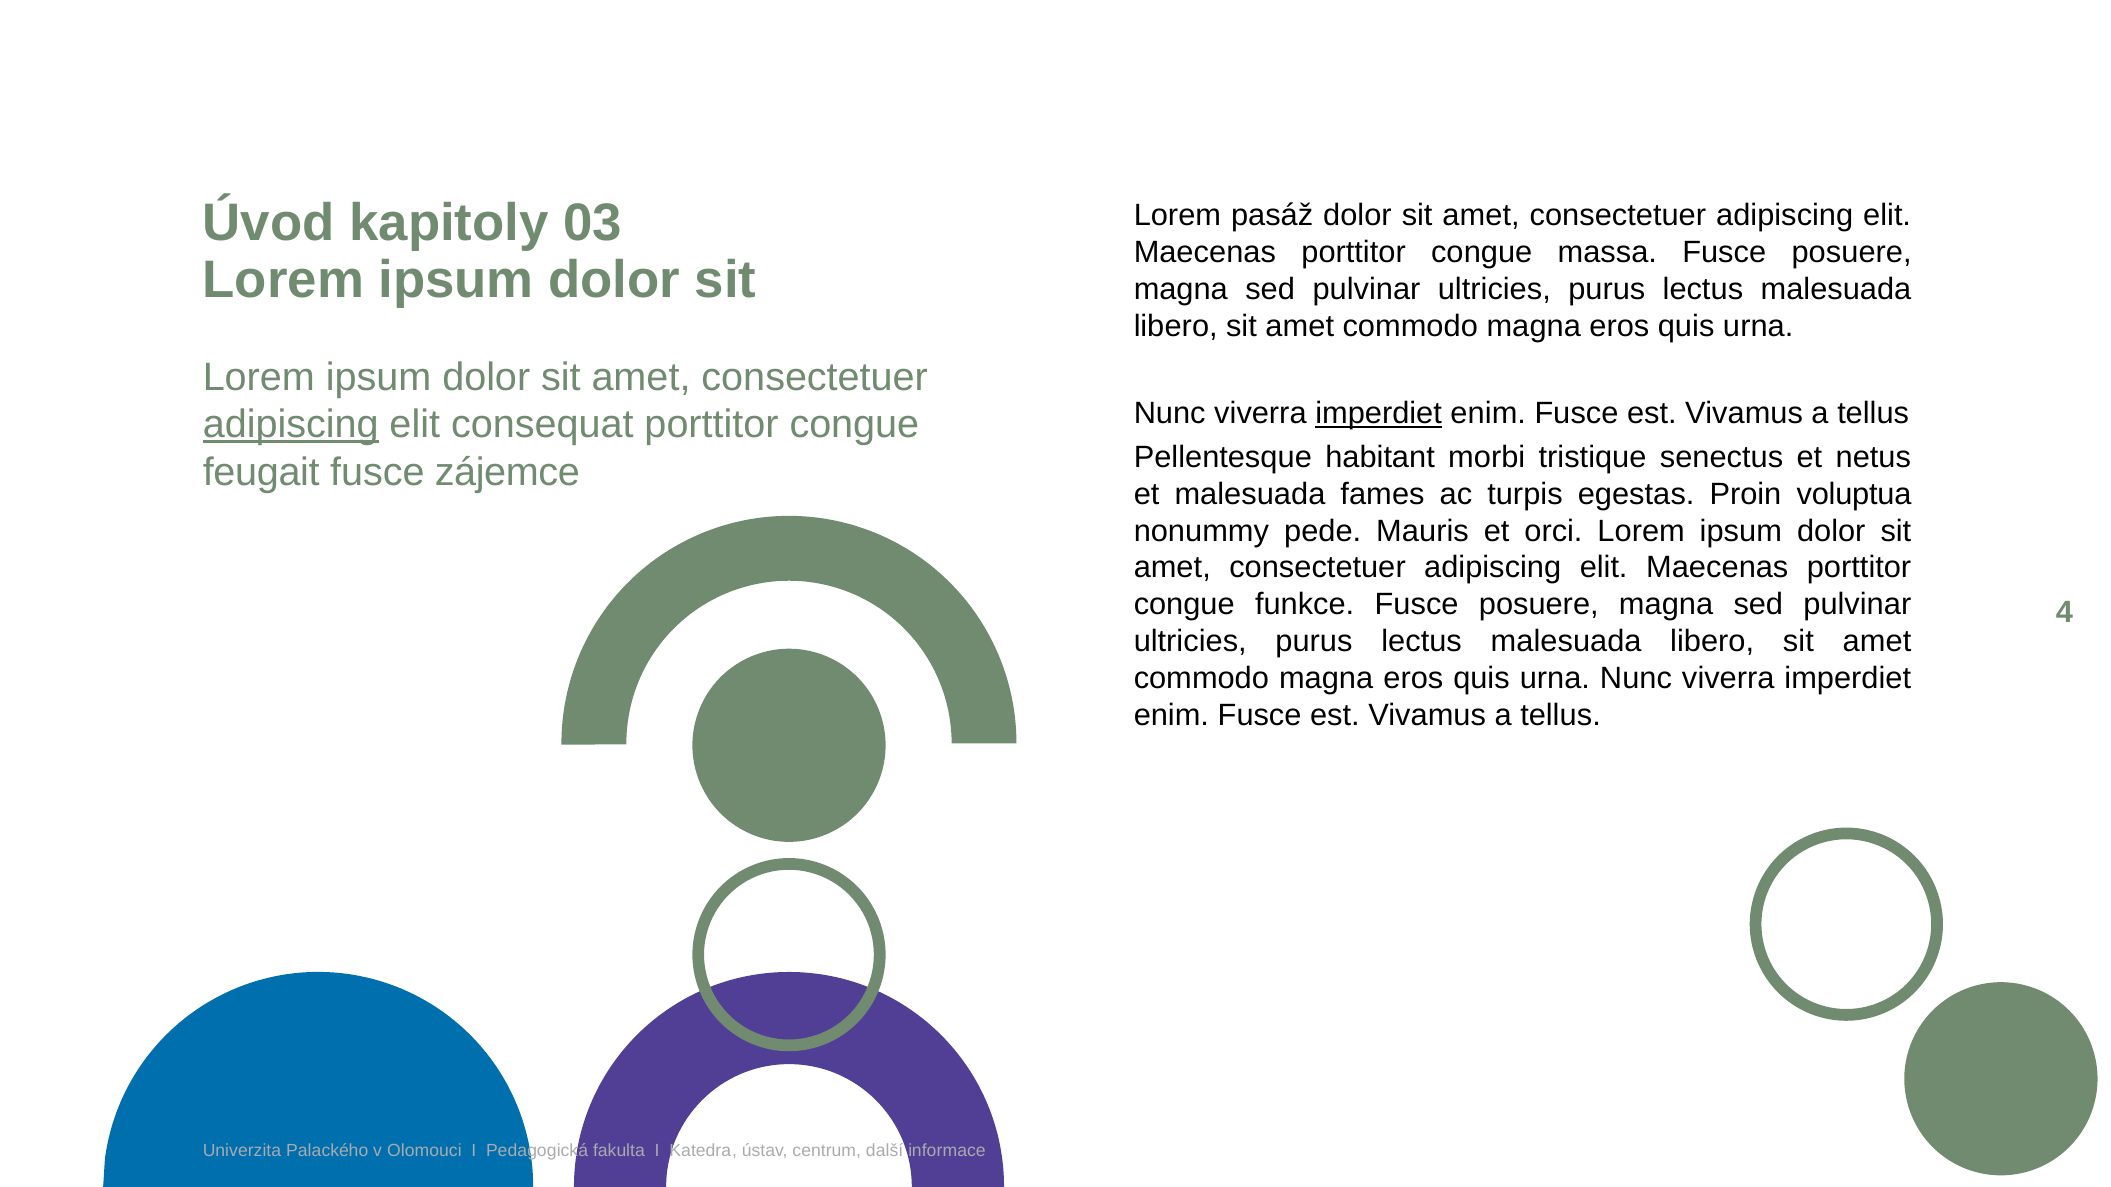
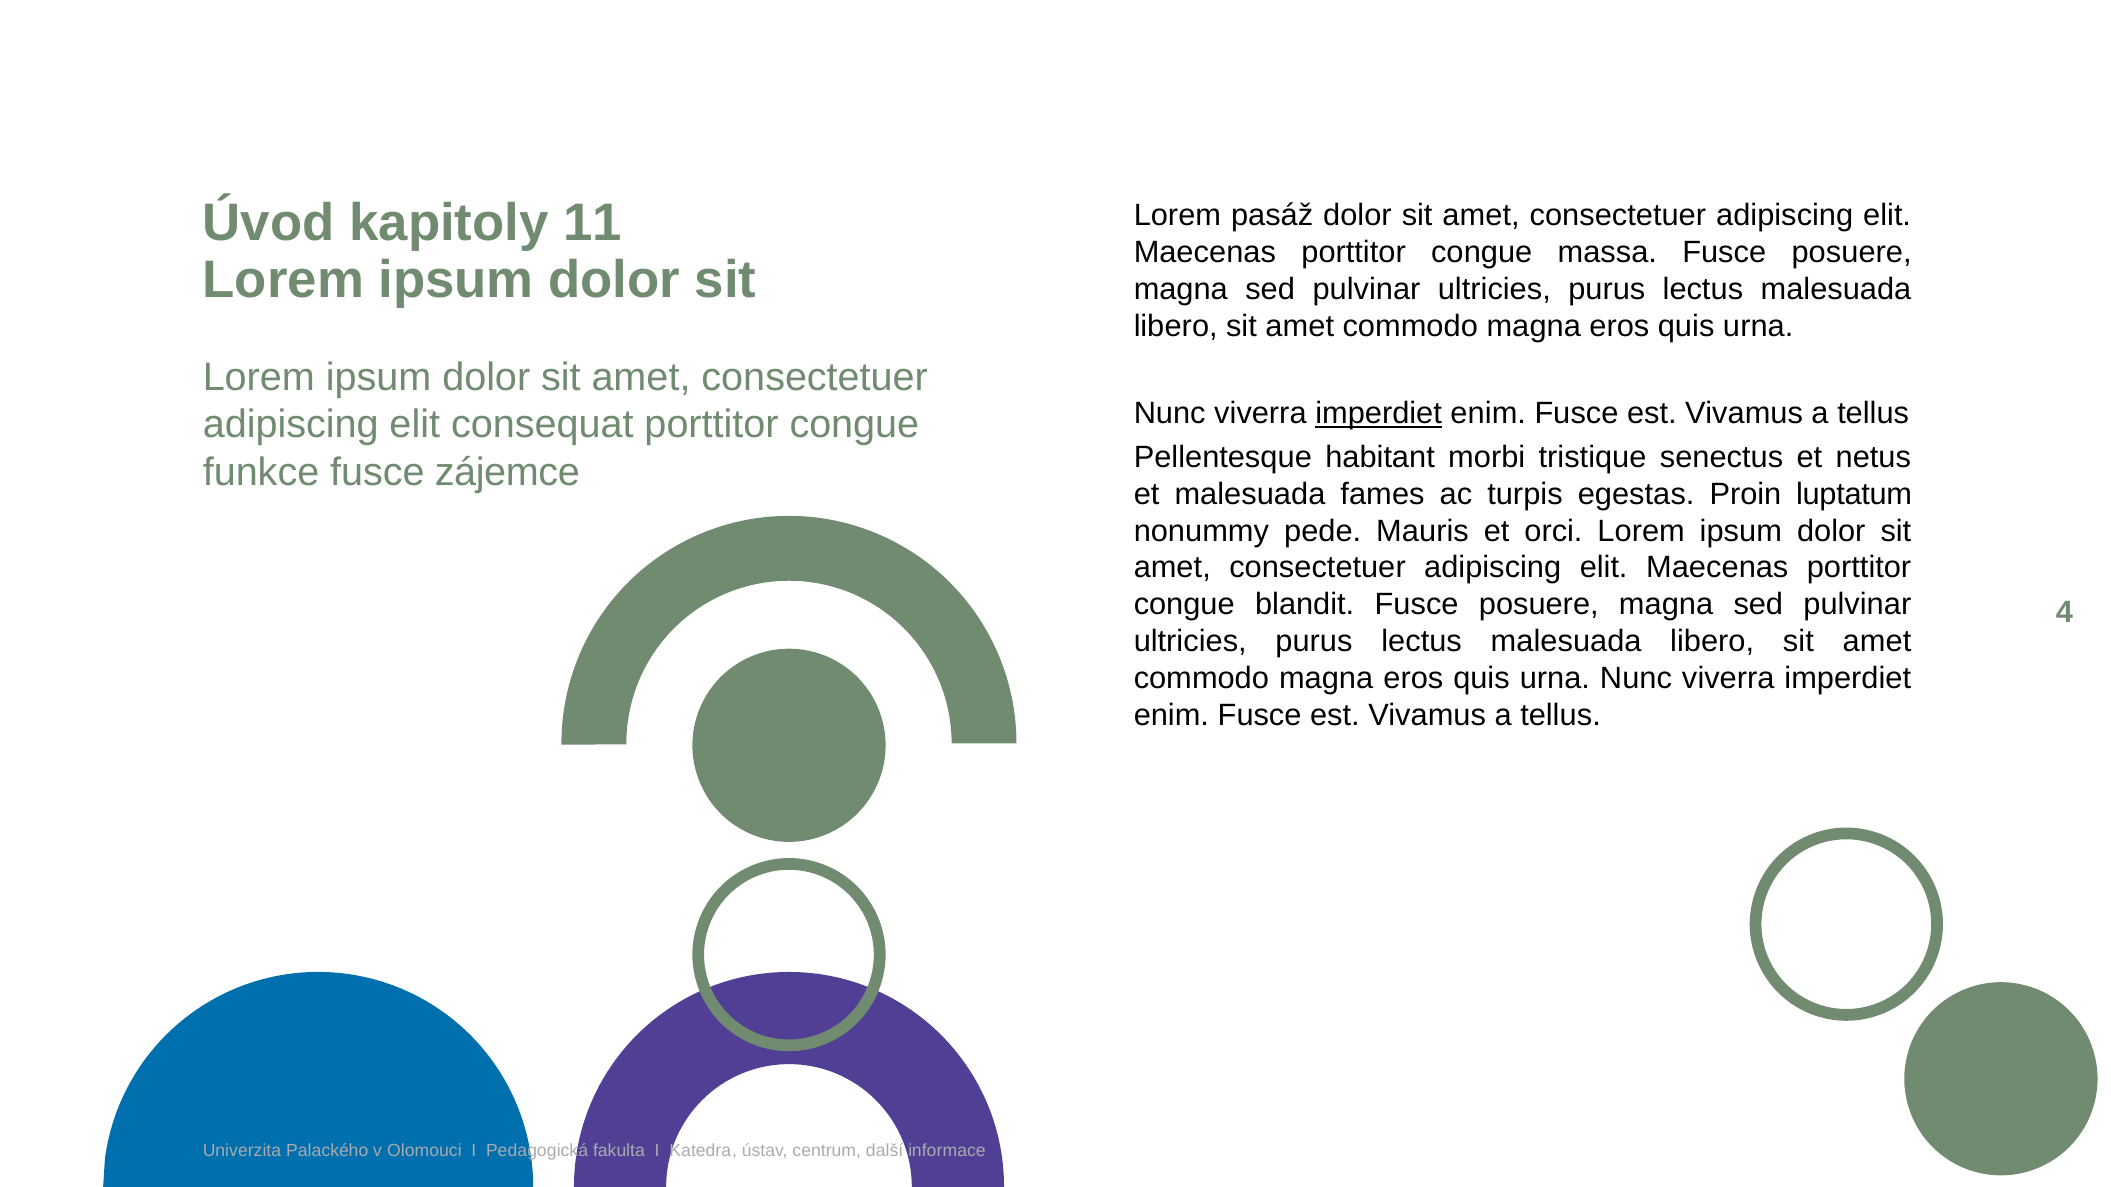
03: 03 -> 11 (592, 223)
adipiscing underline: present -> none (291, 425)
feugait: feugait -> funkce (261, 472)
voluptua: voluptua -> luptatum (1854, 494)
funkce: funkce -> blandit (1305, 605)
